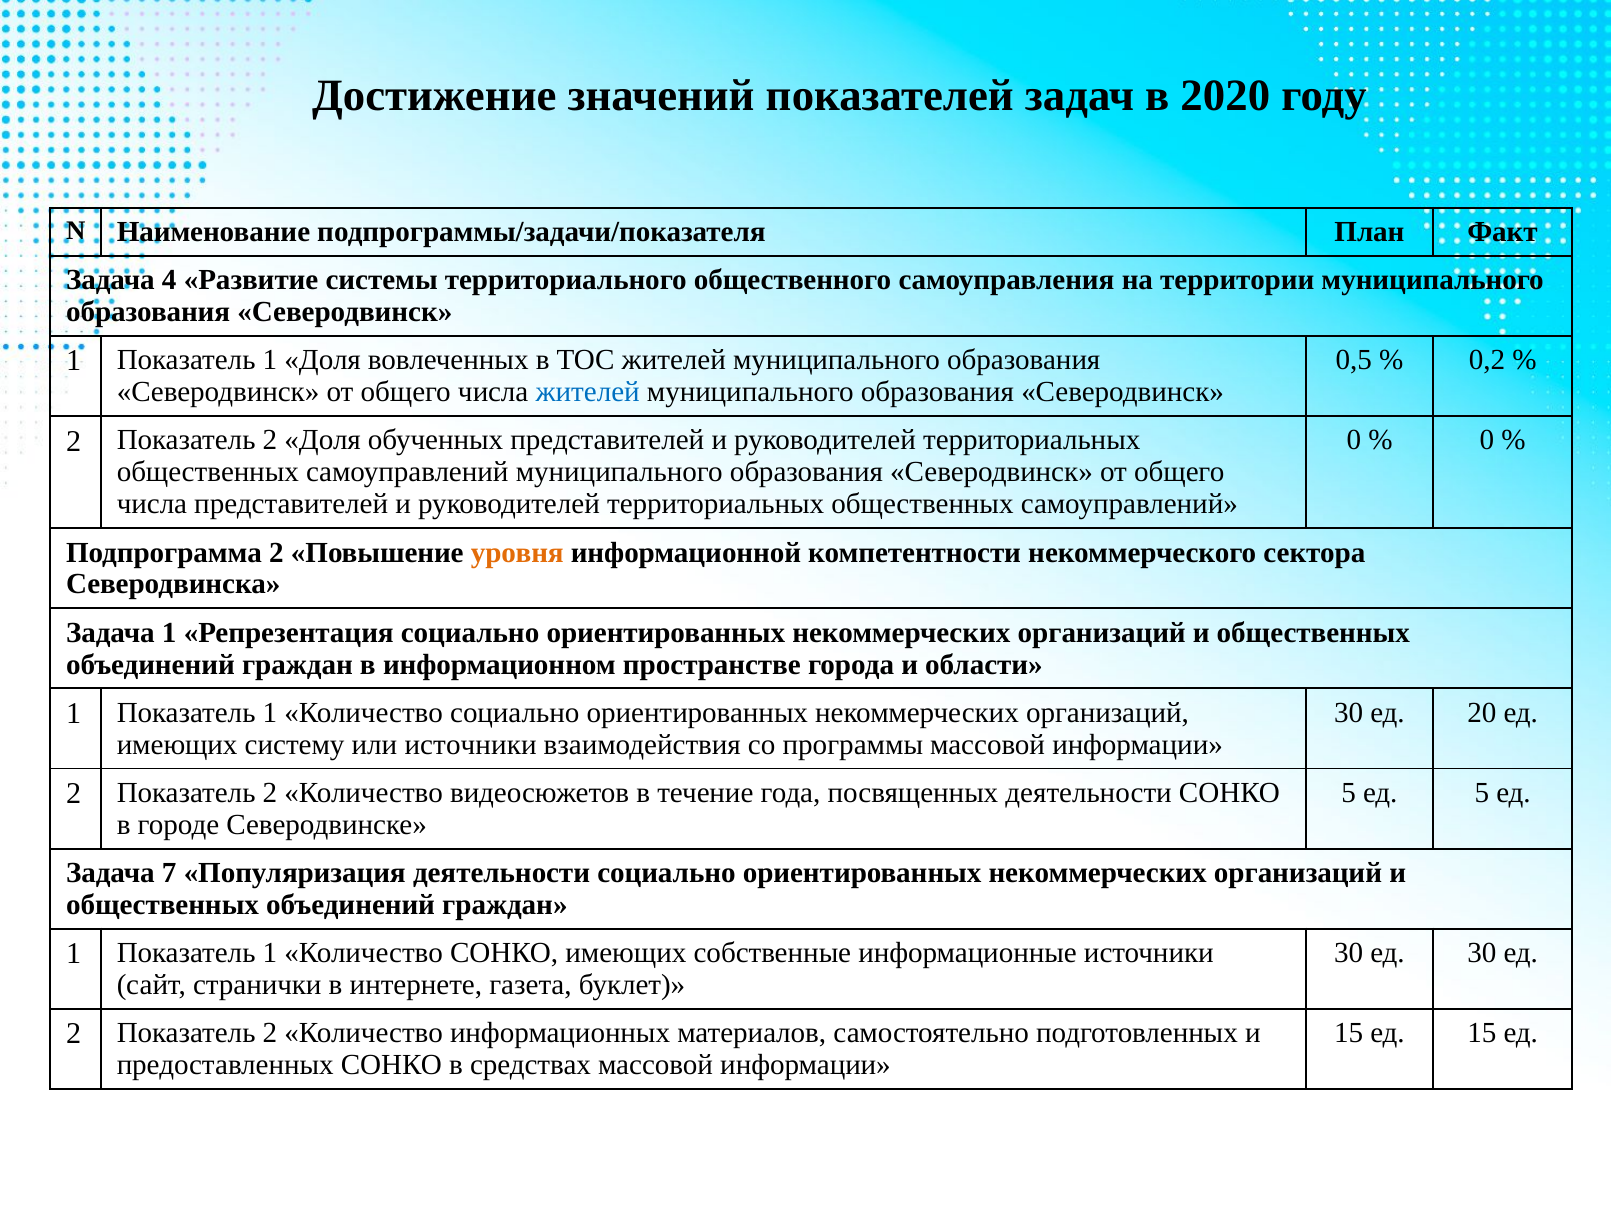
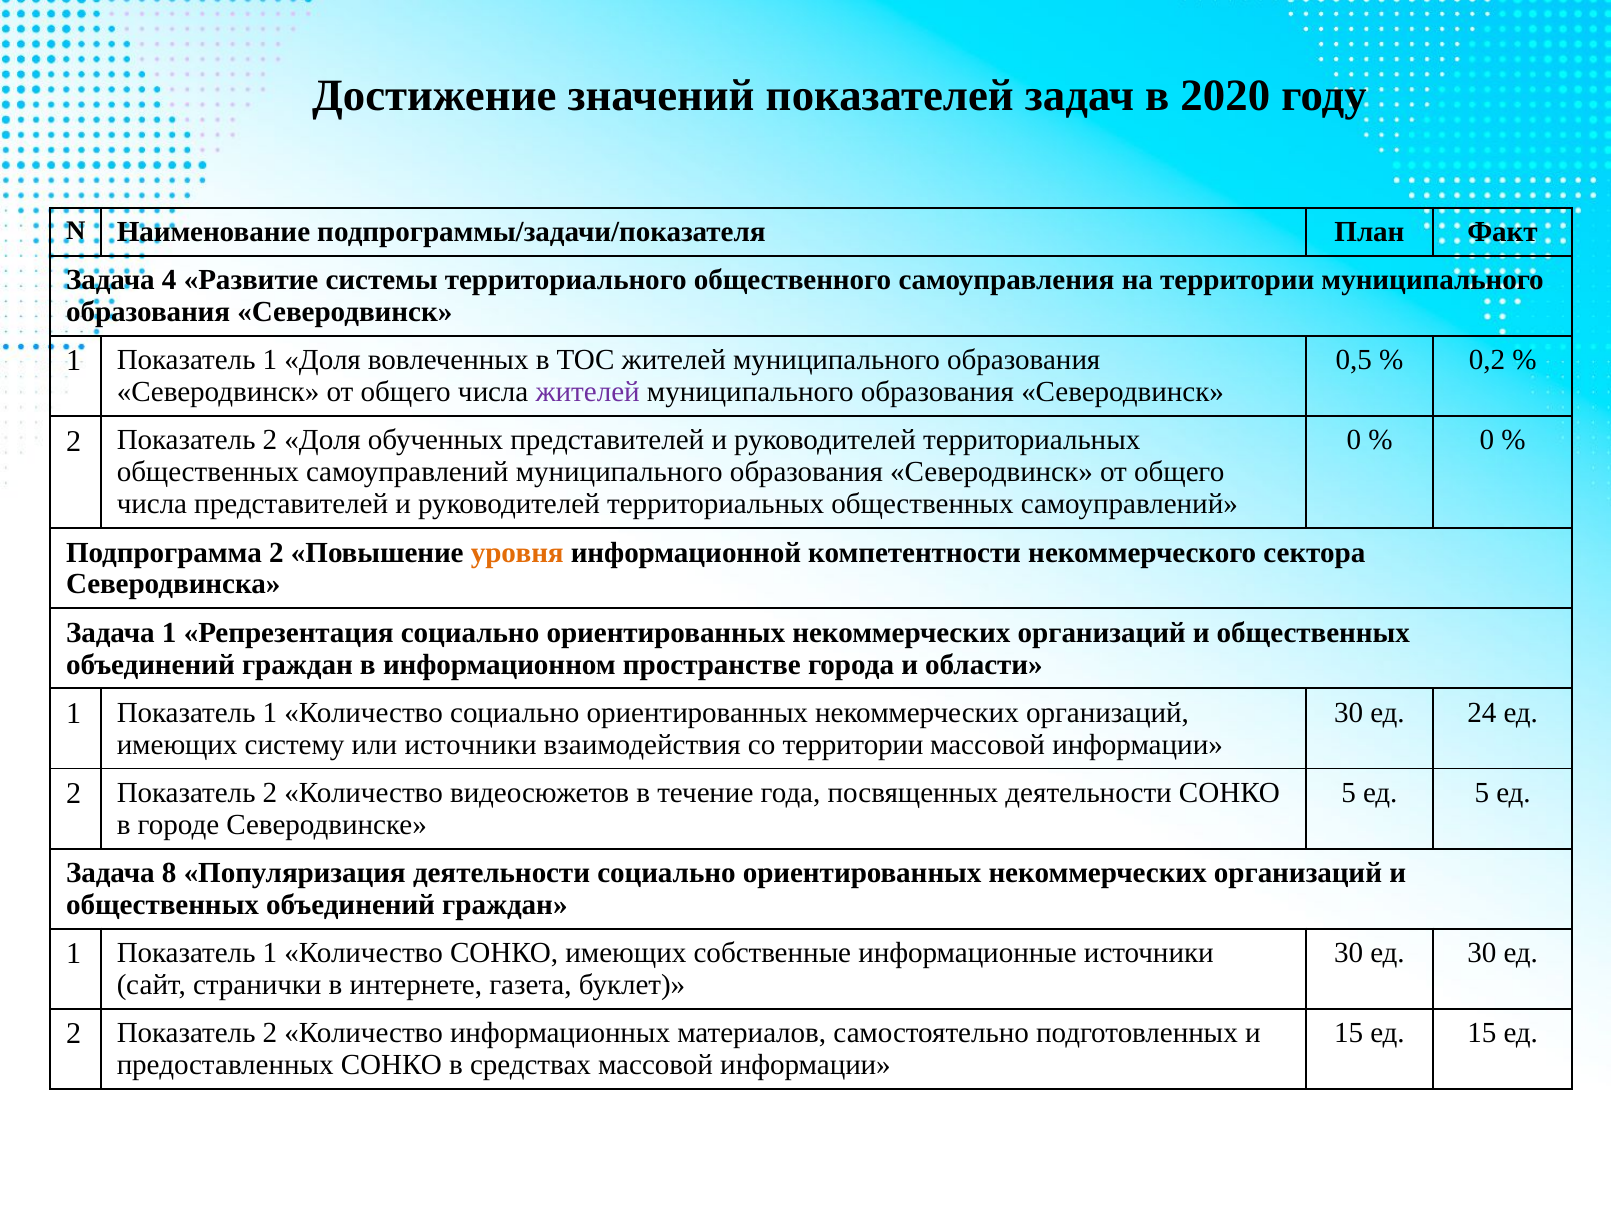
жителей colour: blue -> purple (588, 392)
20: 20 -> 24 (1482, 713)
со программы: программы -> территории (853, 745)
7: 7 -> 8 (169, 873)
